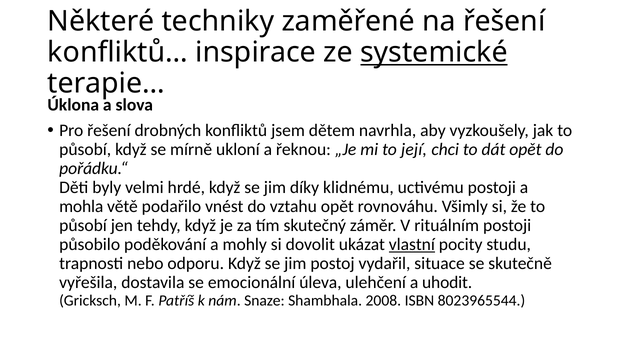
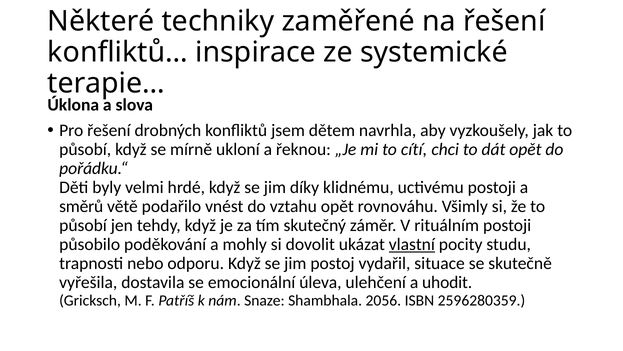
systemické underline: present -> none (434, 52)
její: její -> cítí (414, 149)
mohla: mohla -> směrů (81, 206)
2008: 2008 -> 2056 (383, 300)
8023965544: 8023965544 -> 2596280359 (481, 300)
